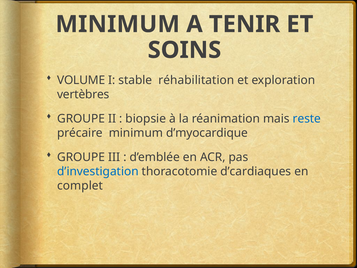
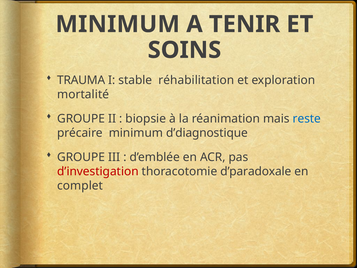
VOLUME: VOLUME -> TRAUMA (81, 80)
vertèbres: vertèbres -> mortalité (83, 94)
d’myocardique: d’myocardique -> d’diagnostique (207, 133)
d’investigation colour: blue -> red (98, 171)
d’cardiaques: d’cardiaques -> d’paradoxale (256, 171)
